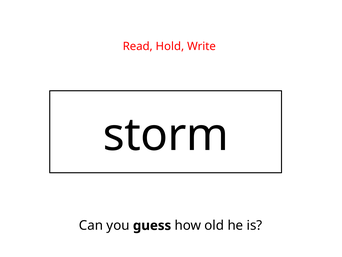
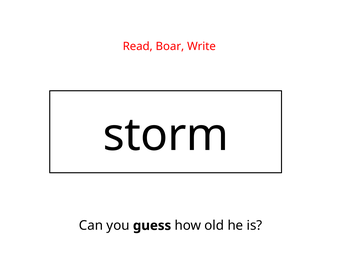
Hold: Hold -> Boar (170, 46)
